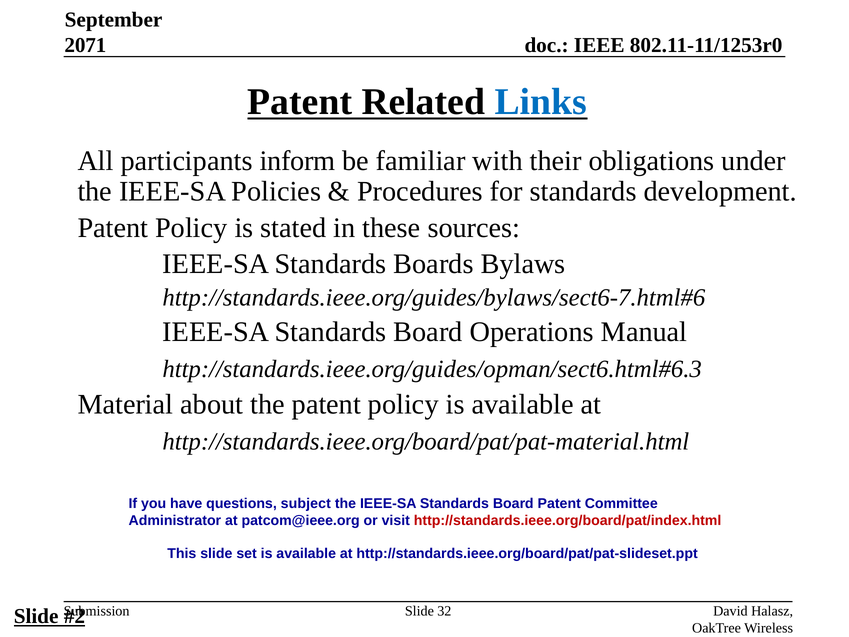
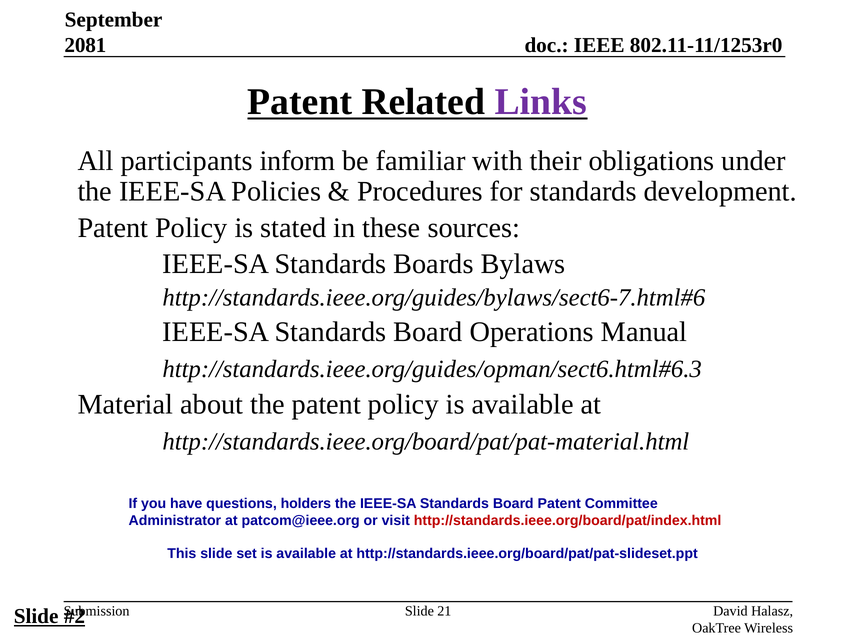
2071: 2071 -> 2081 (85, 45)
Links colour: blue -> purple (541, 102)
subject: subject -> holders (306, 503)
32: 32 -> 21 (444, 611)
